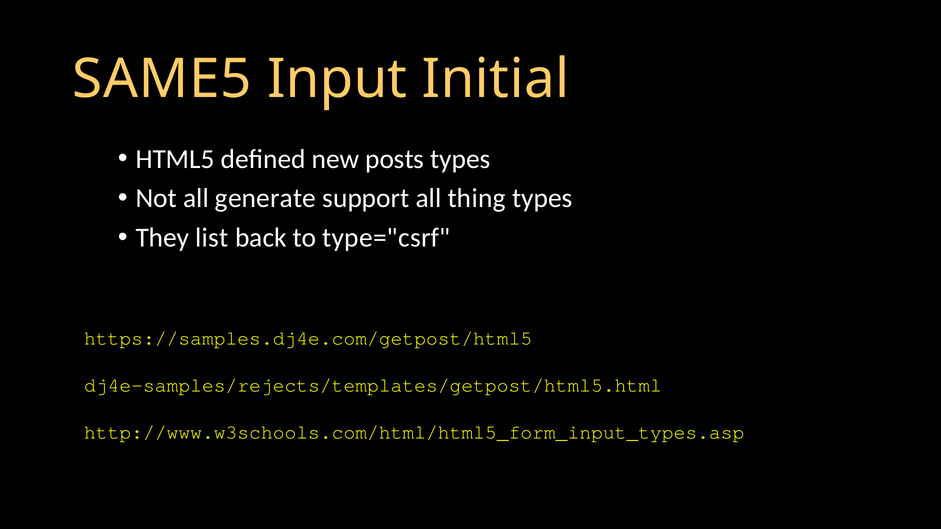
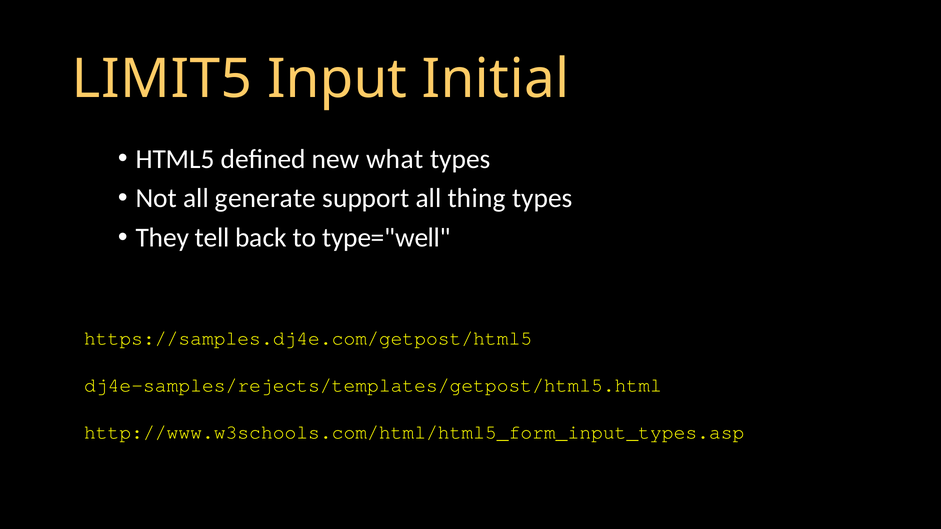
SAME5: SAME5 -> LIMIT5 (162, 79)
posts: posts -> what (395, 159)
list: list -> tell (212, 238)
type="csrf: type="csrf -> type="well (387, 238)
